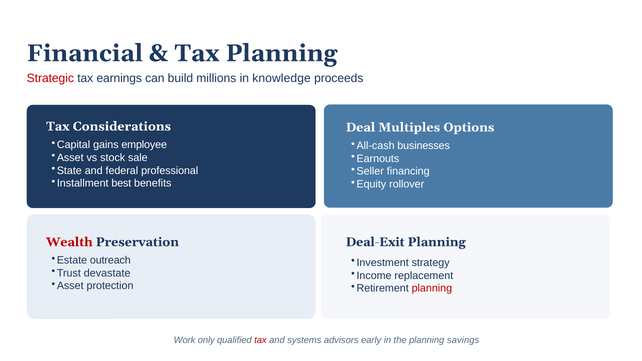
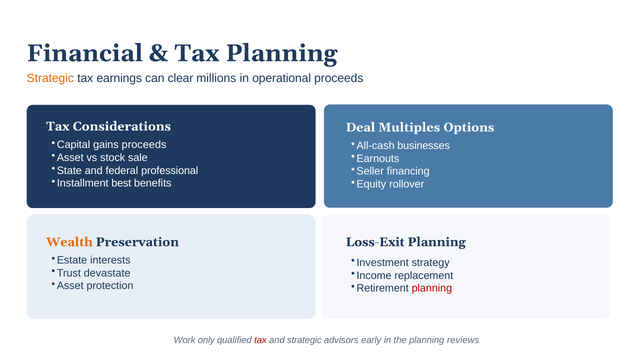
Strategic colour: red -> orange (50, 78)
build: build -> clear (180, 78)
knowledge: knowledge -> operational (282, 78)
gains employee: employee -> proceeds (144, 145)
Wealth colour: red -> orange (69, 242)
Deal-Exit: Deal-Exit -> Loss-Exit (375, 242)
outreach: outreach -> interests (110, 260)
and systems: systems -> strategic (304, 340)
savings: savings -> reviews (463, 340)
